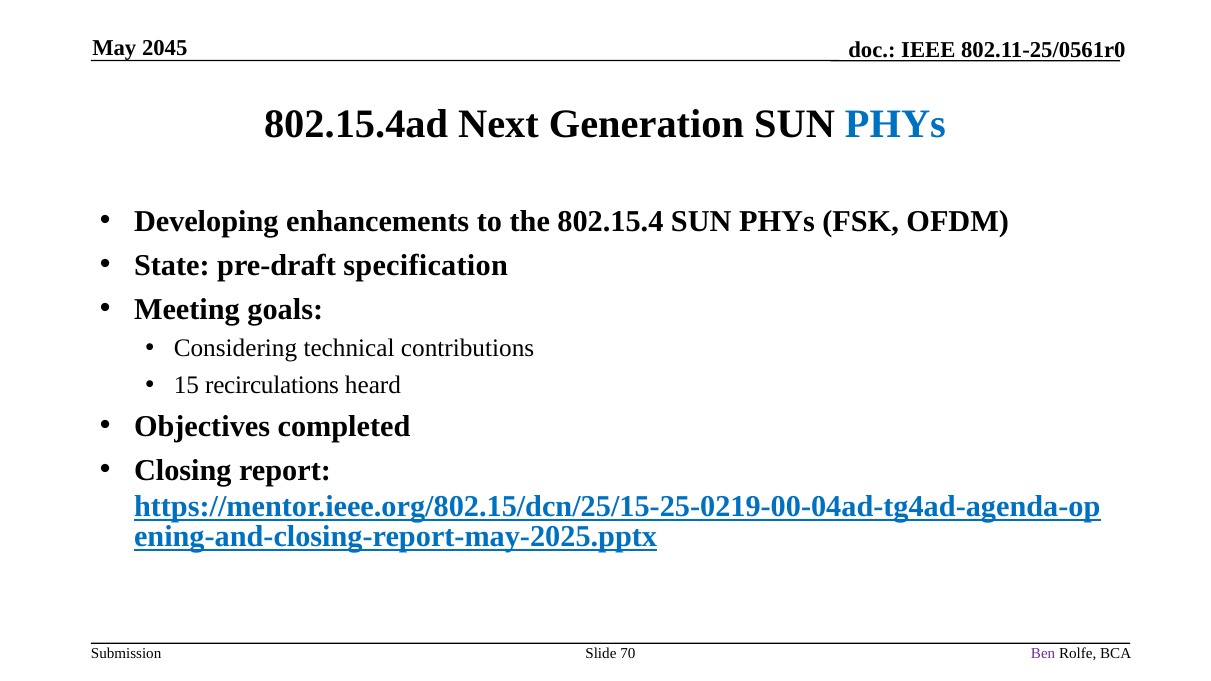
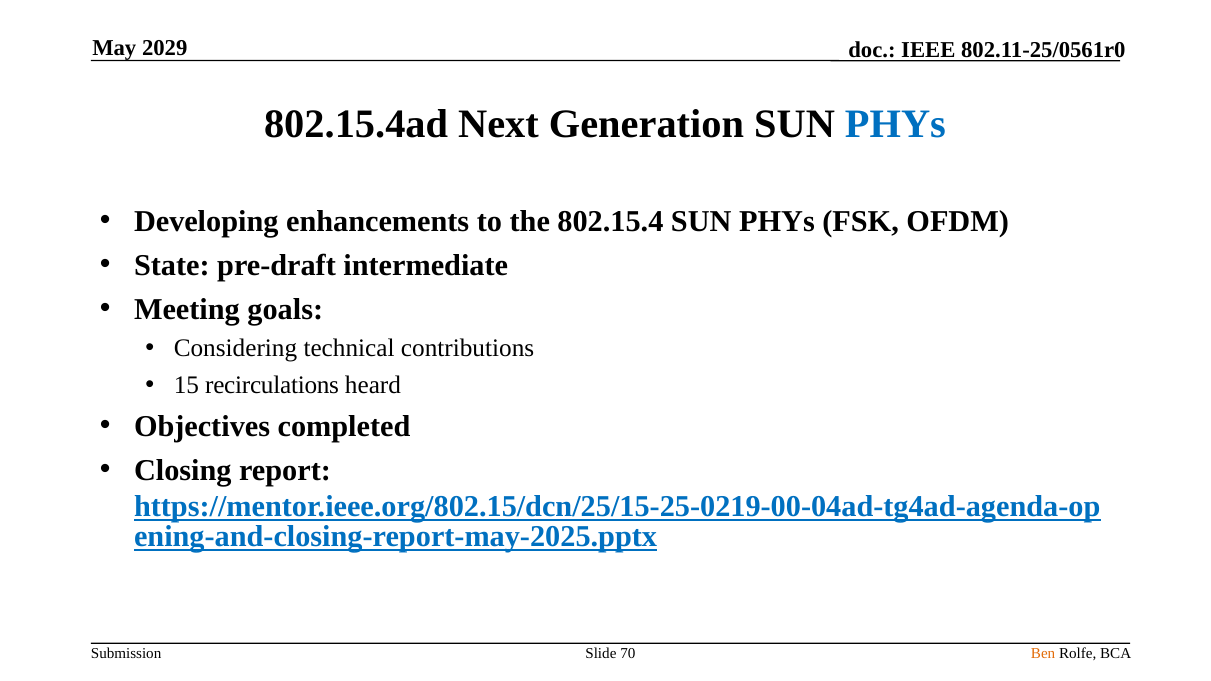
2045: 2045 -> 2029 (165, 48)
specification: specification -> intermediate (426, 266)
Ben colour: purple -> orange (1043, 653)
